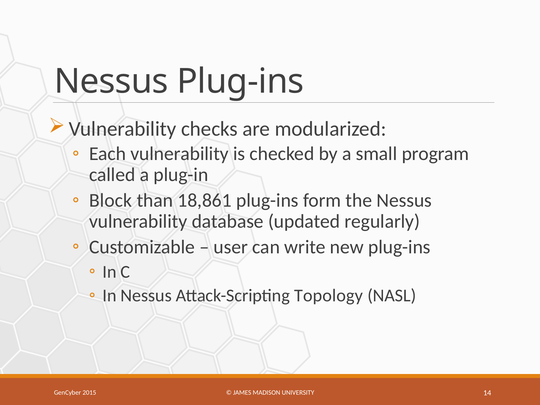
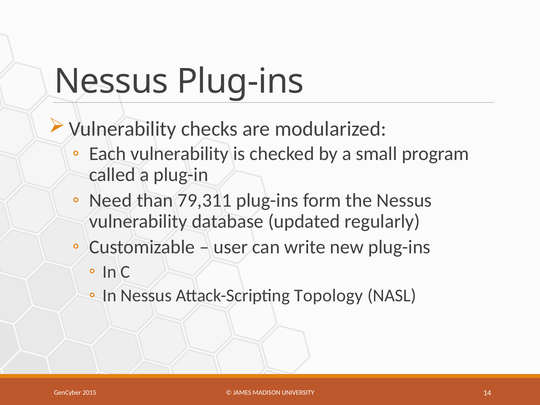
Block: Block -> Need (111, 200)
18,861: 18,861 -> 79,311 (205, 200)
